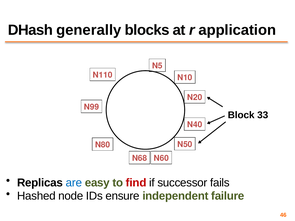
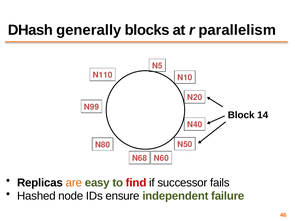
application: application -> parallelism (237, 30)
33: 33 -> 14 (263, 115)
are colour: blue -> orange (74, 183)
